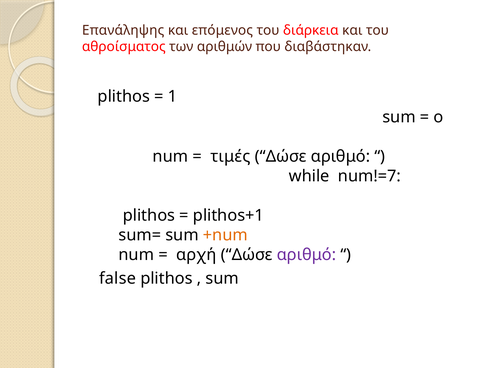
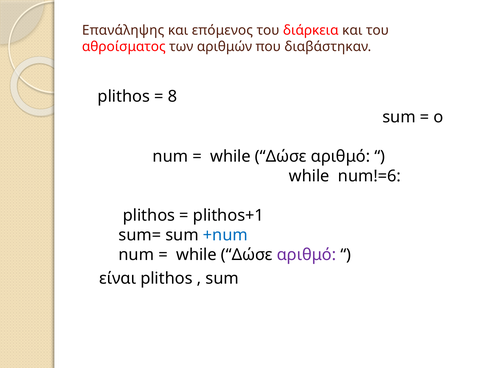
1: 1 -> 8 (172, 97)
τιμές: τιμές -> while (230, 157)
num!=7: num!=7 -> num!=6 (369, 176)
+num colour: orange -> blue (225, 235)
αρχή: αρχή -> while (196, 255)
false: false -> είναι (118, 279)
